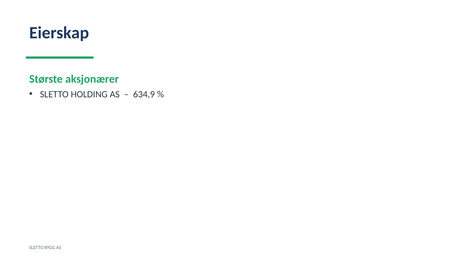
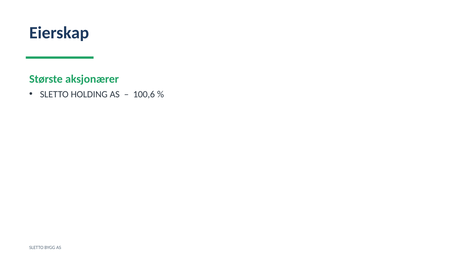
634,9: 634,9 -> 100,6 (144, 94)
